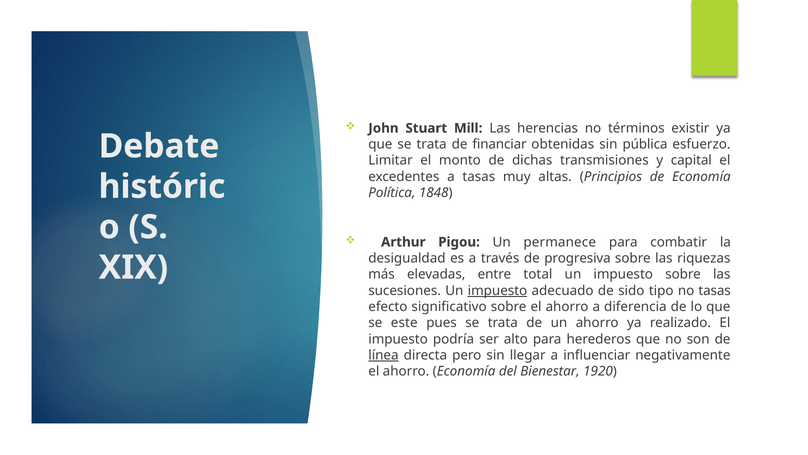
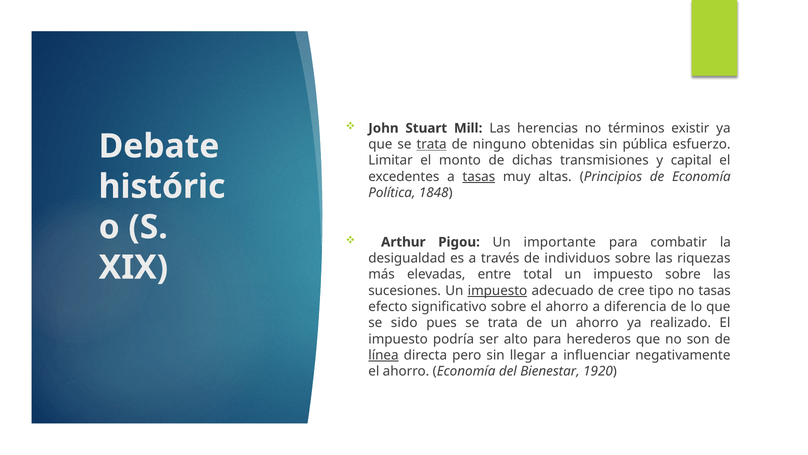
trata underline: none -> present (432, 144)
financiar: financiar -> ninguno (499, 144)
tasas underline: none -> present (479, 177)
permanece: permanece -> importante (560, 242)
progresiva: progresiva -> individuos (577, 258)
sido: sido -> cree (631, 290)
este: este -> sido (404, 323)
